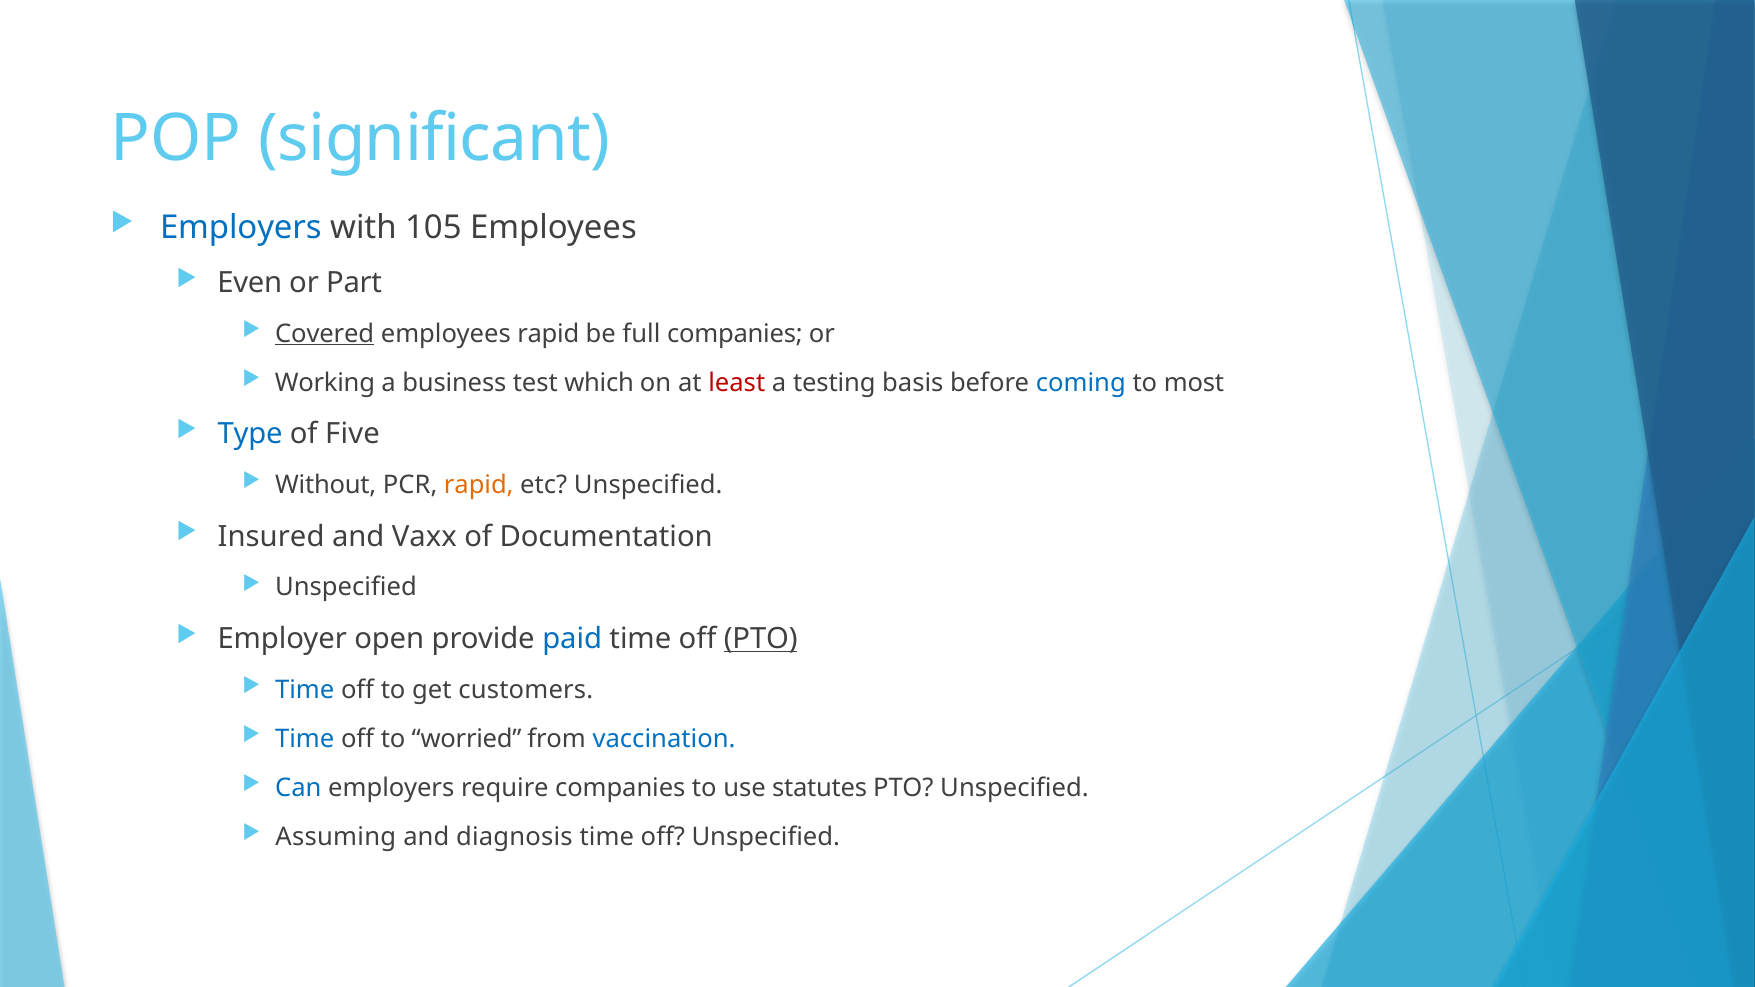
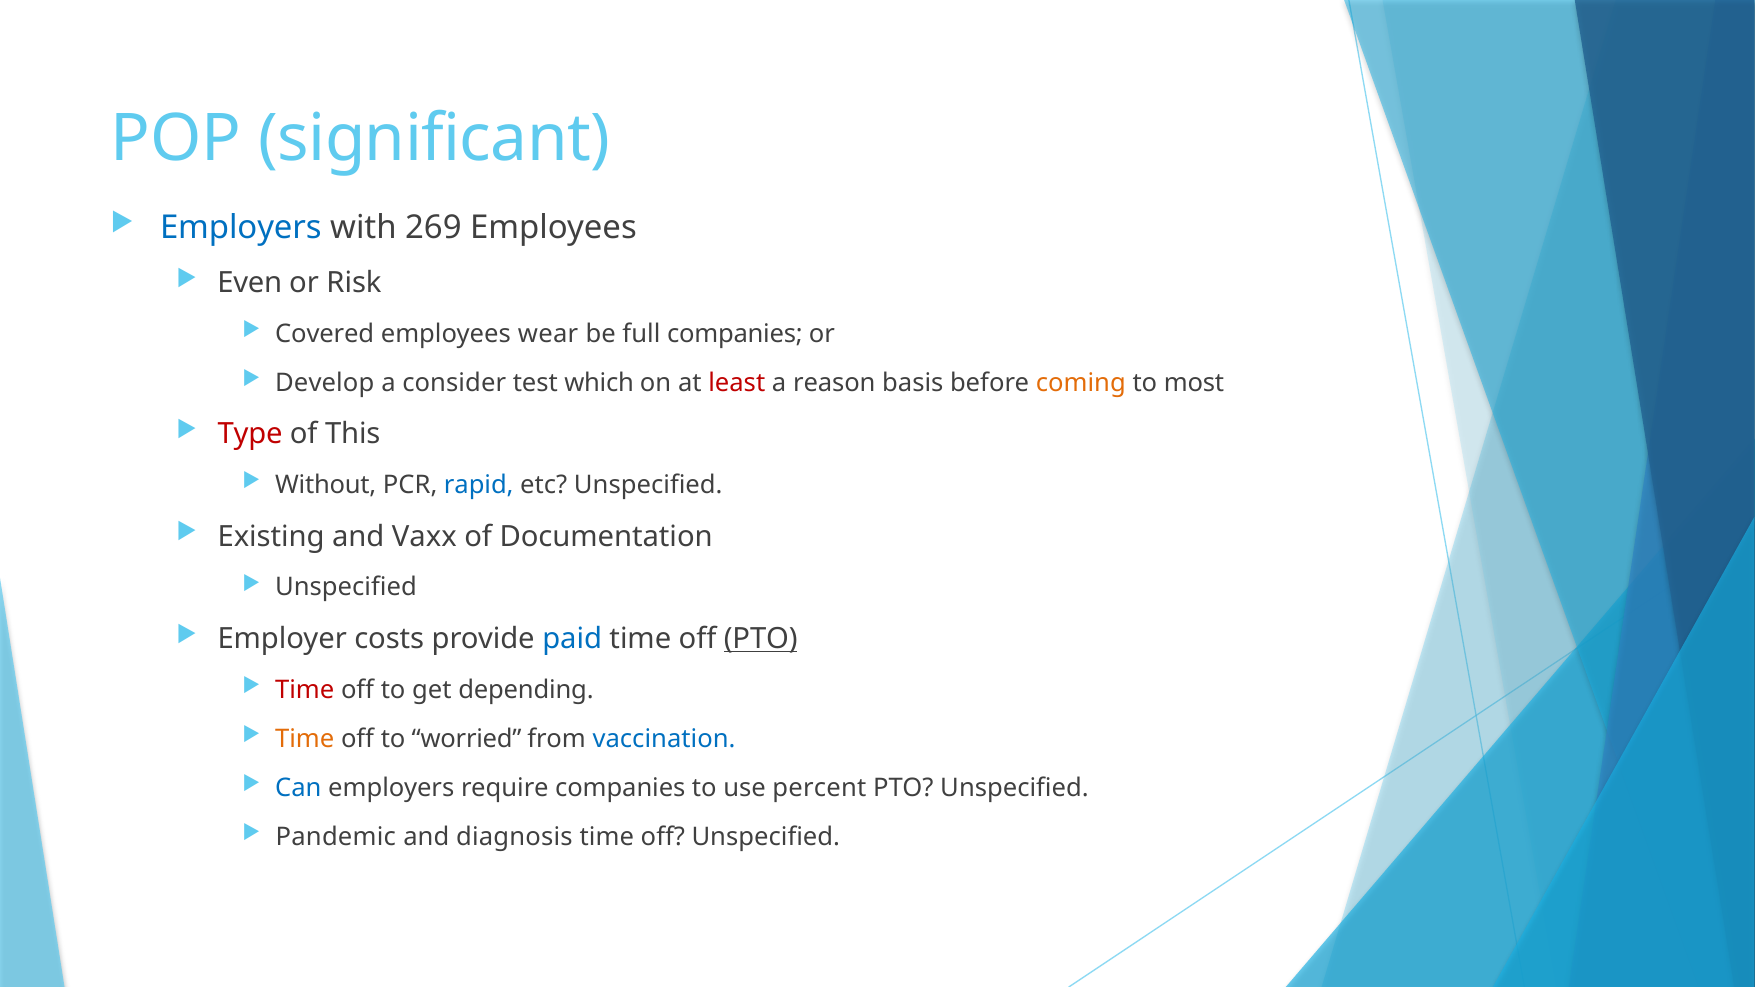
105: 105 -> 269 (433, 227)
Part: Part -> Risk (354, 283)
Covered underline: present -> none (325, 334)
employees rapid: rapid -> wear (548, 334)
Working: Working -> Develop (325, 383)
business: business -> consider (454, 383)
testing: testing -> reason (834, 383)
coming colour: blue -> orange (1081, 383)
Type colour: blue -> red (250, 434)
Five: Five -> This (353, 434)
rapid colour: orange -> blue (479, 485)
Insured: Insured -> Existing (271, 537)
open: open -> costs (389, 639)
Time colour: blue -> red (305, 690)
customers: customers -> depending (526, 690)
Time colour: blue -> orange (305, 739)
statutes: statutes -> percent (819, 788)
Assuming: Assuming -> Pandemic (336, 837)
